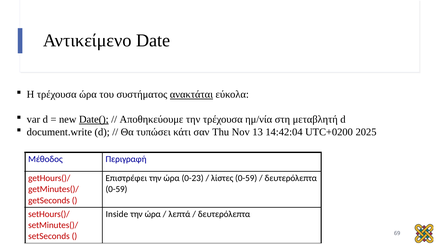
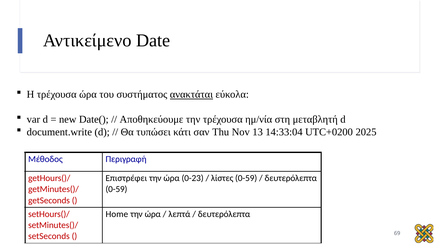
Date( underline: present -> none (94, 120)
14:42:04: 14:42:04 -> 14:33:04 (284, 132)
Inside: Inside -> Home (117, 214)
